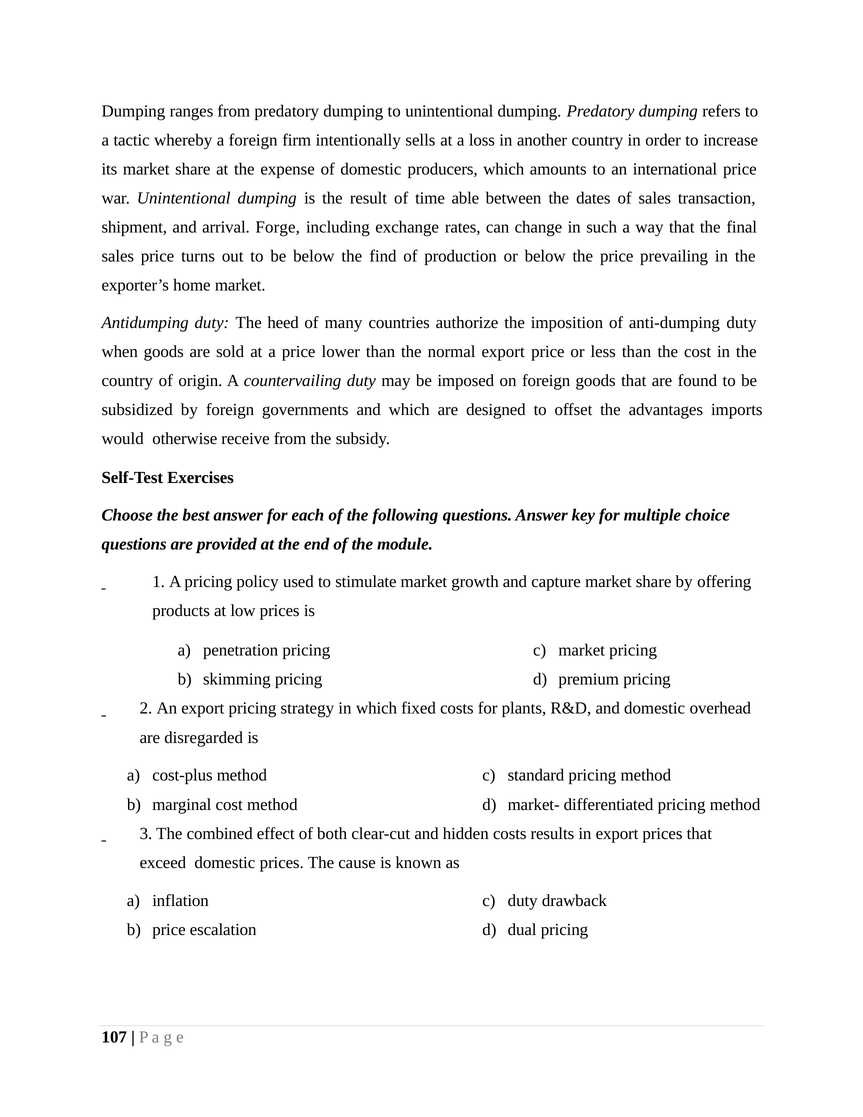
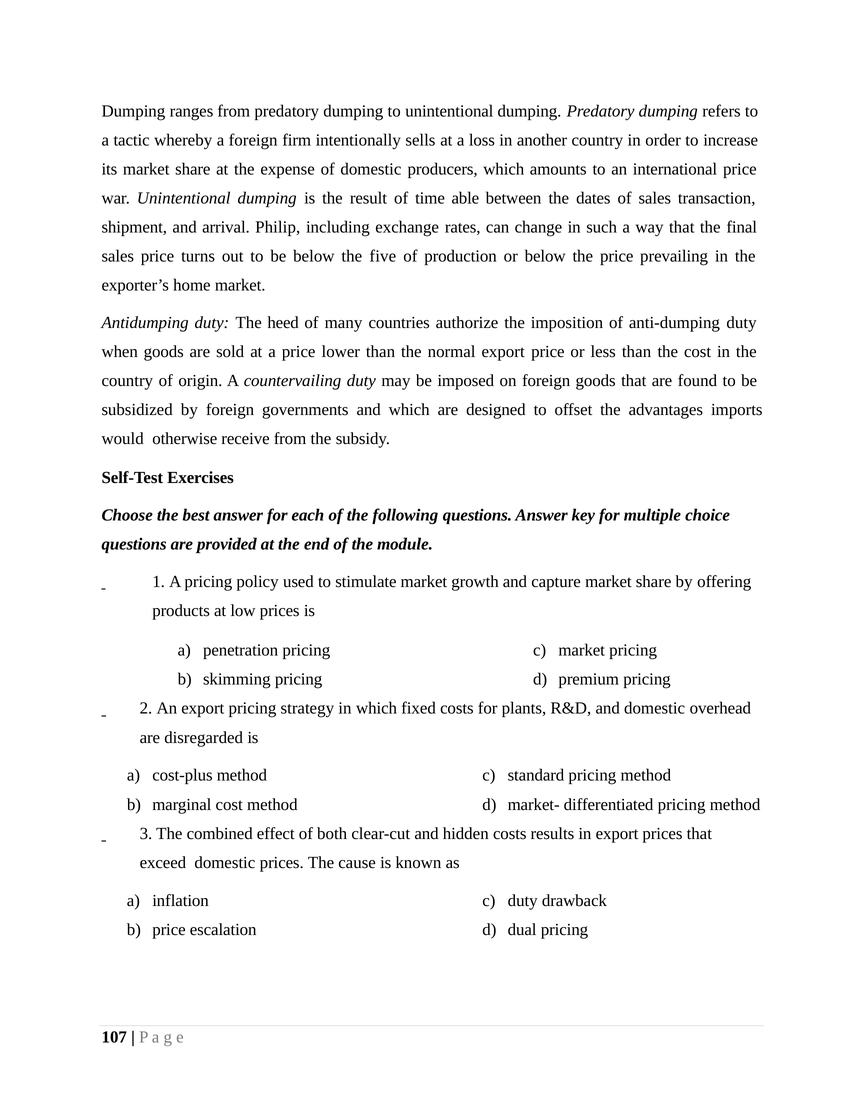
Forge: Forge -> Philip (278, 227)
find: find -> five (383, 256)
